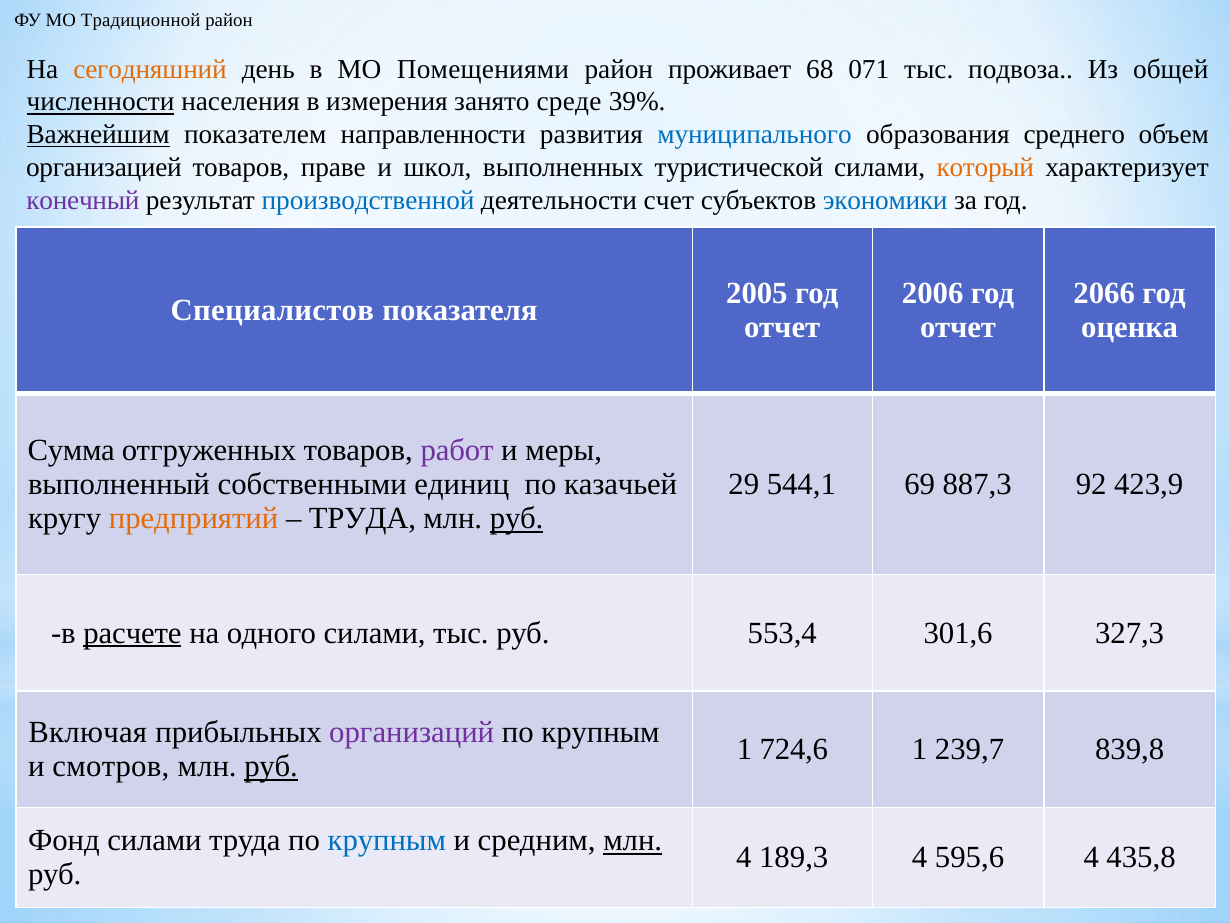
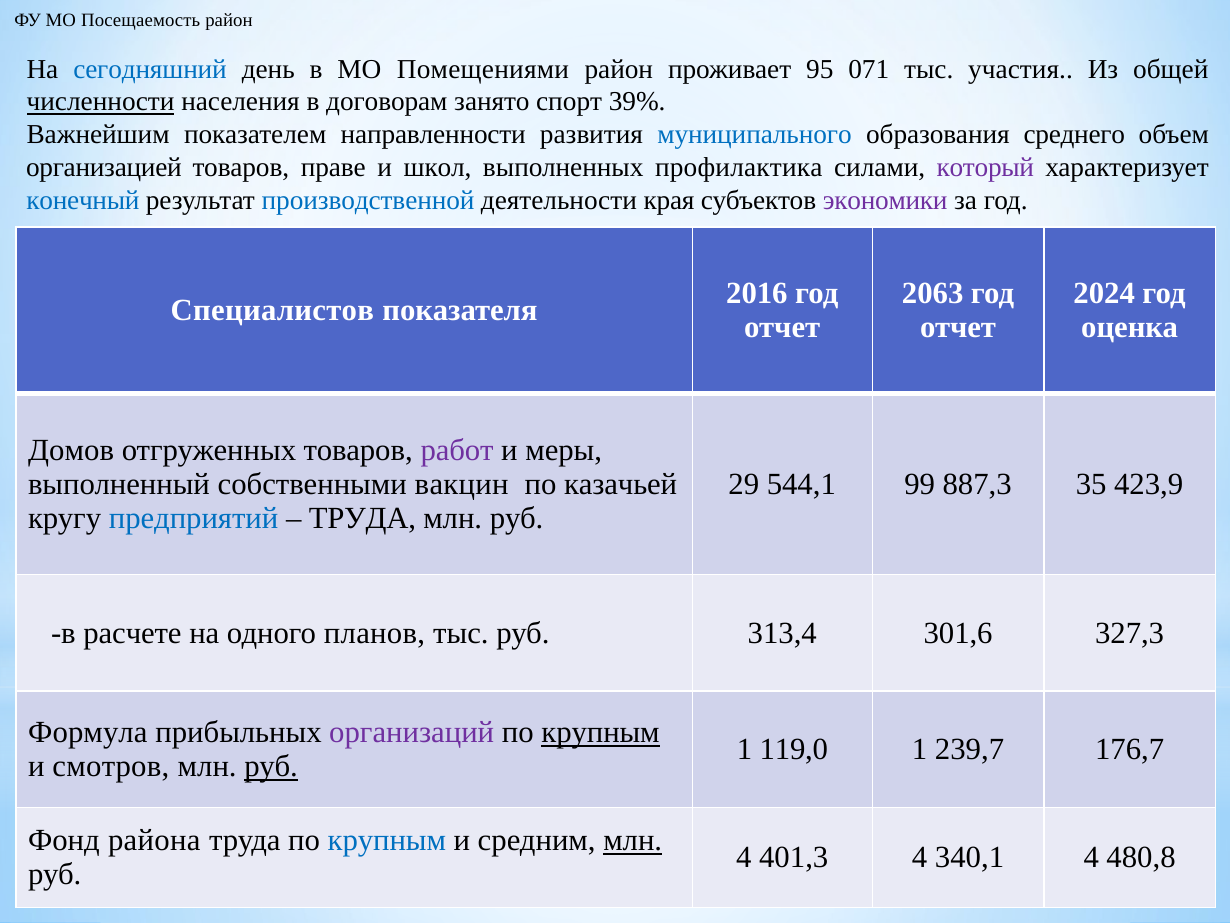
Традиционной: Традиционной -> Посещаемость (141, 20)
сегодняшний colour: orange -> blue (150, 69)
68: 68 -> 95 (820, 69)
подвоза: подвоза -> участия (1021, 69)
измерения: измерения -> договорам (387, 102)
среде: среде -> спорт (569, 102)
Важнейшим underline: present -> none (98, 135)
туристической: туристической -> профилактика (739, 167)
который colour: orange -> purple (985, 167)
конечный colour: purple -> blue (83, 200)
счет: счет -> края (669, 200)
экономики colour: blue -> purple (885, 200)
2005: 2005 -> 2016 (757, 293)
2006: 2006 -> 2063 (933, 293)
2066: 2066 -> 2024 (1104, 293)
Сумма: Сумма -> Домов (71, 450)
единиц: единиц -> вакцин (462, 484)
69: 69 -> 99 (920, 484)
92: 92 -> 35 (1091, 484)
предприятий colour: orange -> blue (194, 518)
руб underline: present -> none (517, 518)
расчете underline: present -> none (133, 633)
одного силами: силами -> планов (374, 633)
553,4: 553,4 -> 313,4 (782, 633)
Включая: Включая -> Формула (88, 732)
крупным underline: none -> present (601, 732)
724,6: 724,6 -> 119,0 (794, 749)
839,8: 839,8 -> 176,7 (1130, 749)
Фонд силами: силами -> района (154, 840)
189,3: 189,3 -> 401,3 (794, 857)
595,6: 595,6 -> 340,1 (970, 857)
435,8: 435,8 -> 480,8 (1141, 857)
